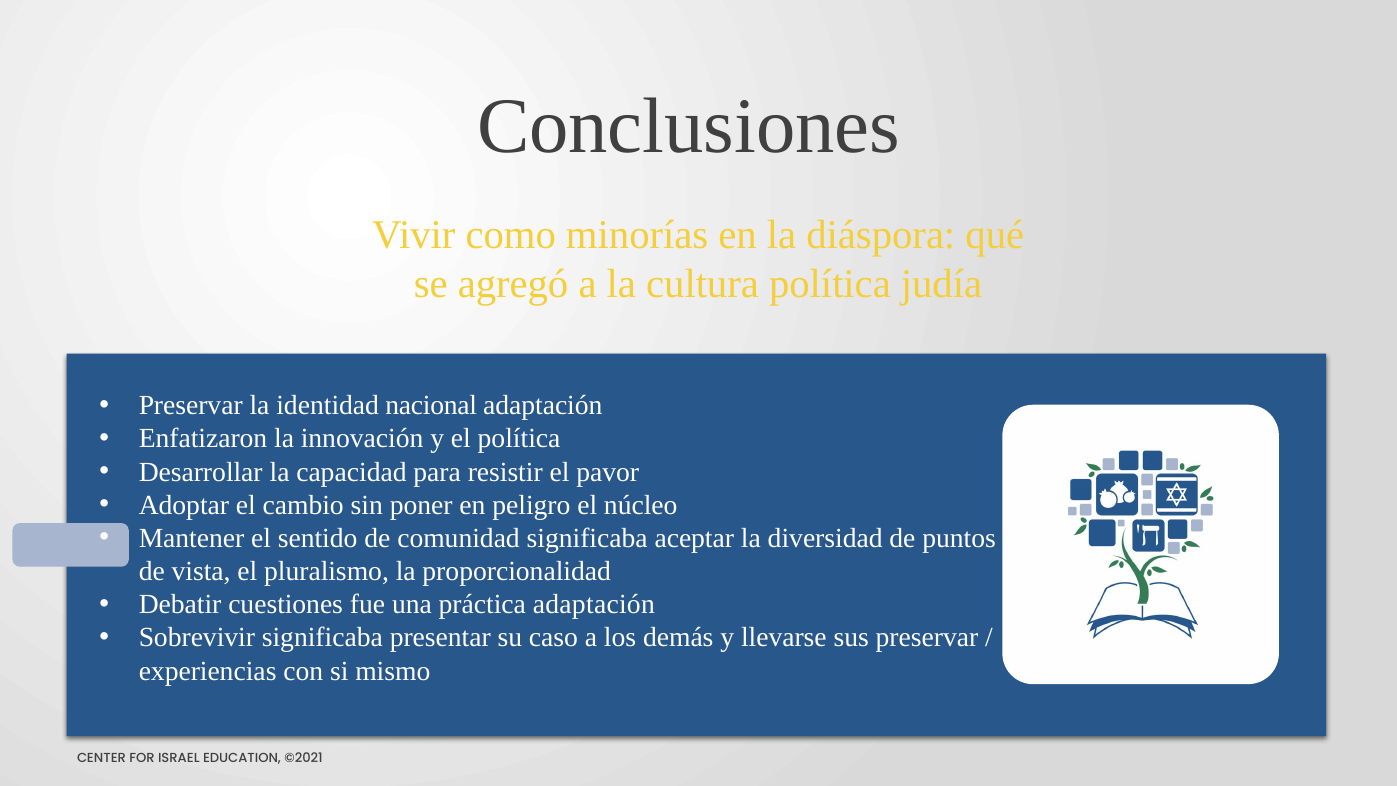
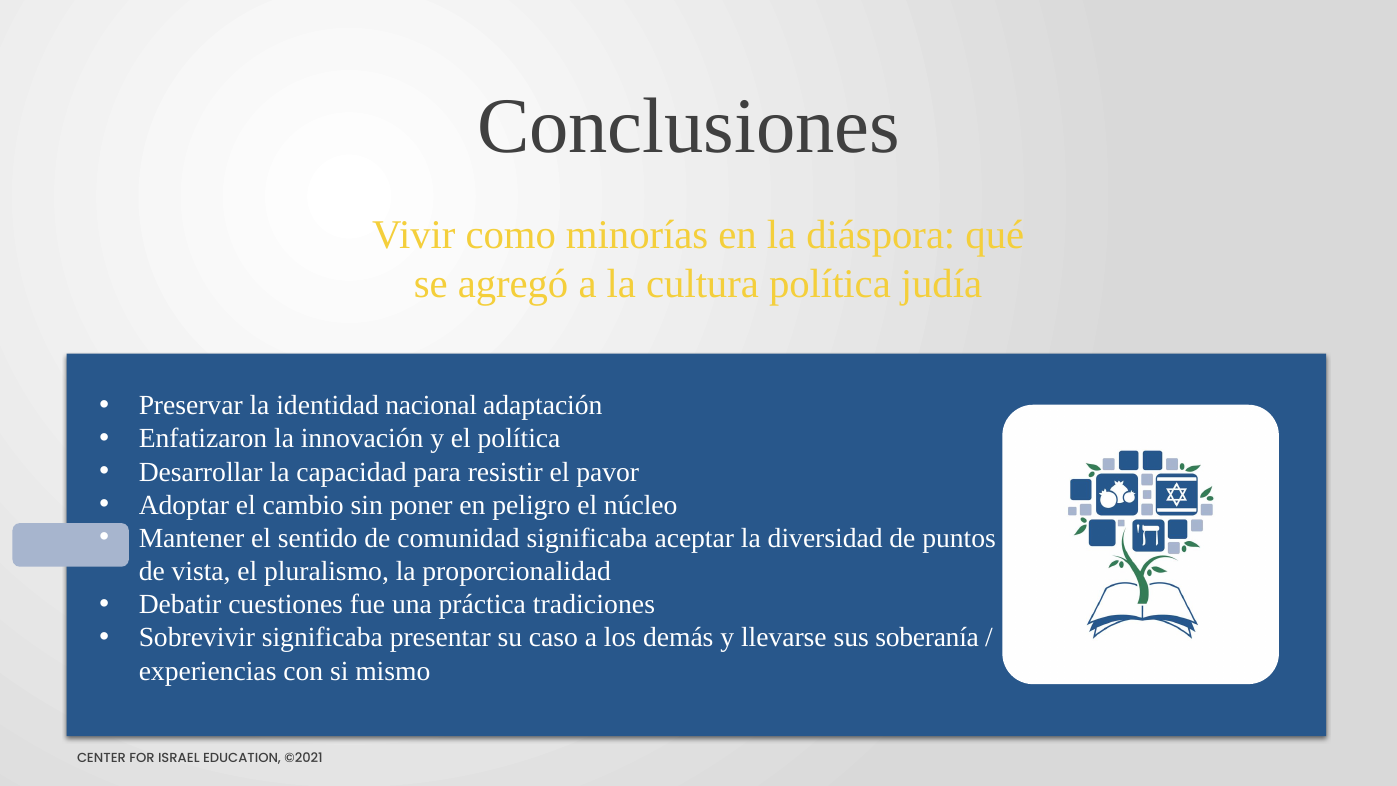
práctica adaptación: adaptación -> tradiciones (594, 605)
sus preservar: preservar -> soberanía (927, 638)
